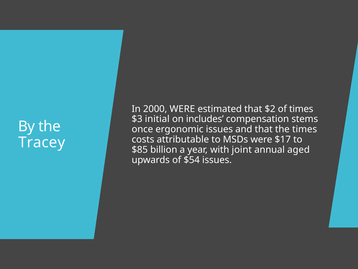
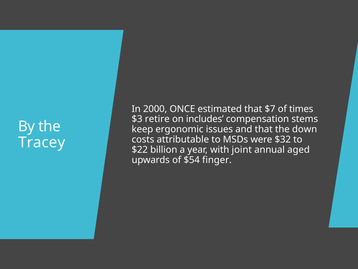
2000 WERE: WERE -> ONCE (182, 109)
$2: $2 -> $7 (270, 109)
initial: initial -> retire (157, 119)
once: once -> keep (142, 129)
the times: times -> down (305, 129)
$17: $17 -> $32 (283, 139)
$85: $85 -> $22 (140, 149)
$54 issues: issues -> finger (217, 160)
